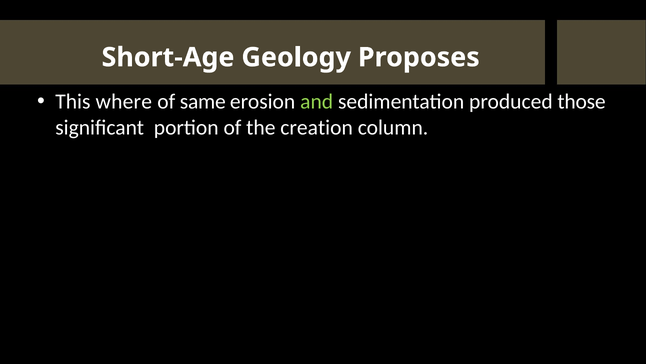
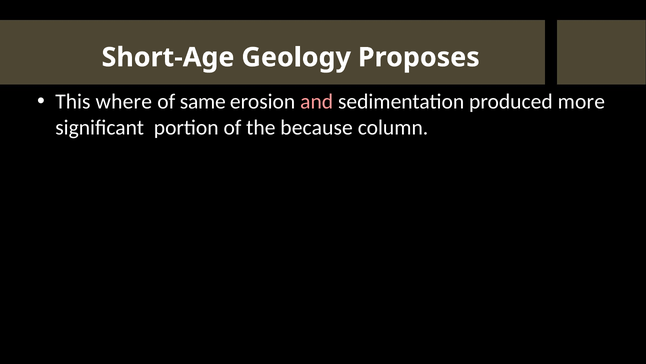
and colour: light green -> pink (317, 102)
those: those -> more (581, 102)
creation: creation -> because (317, 127)
